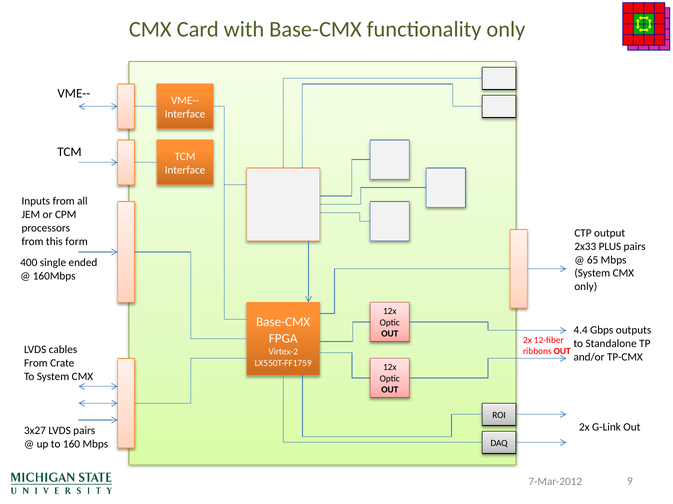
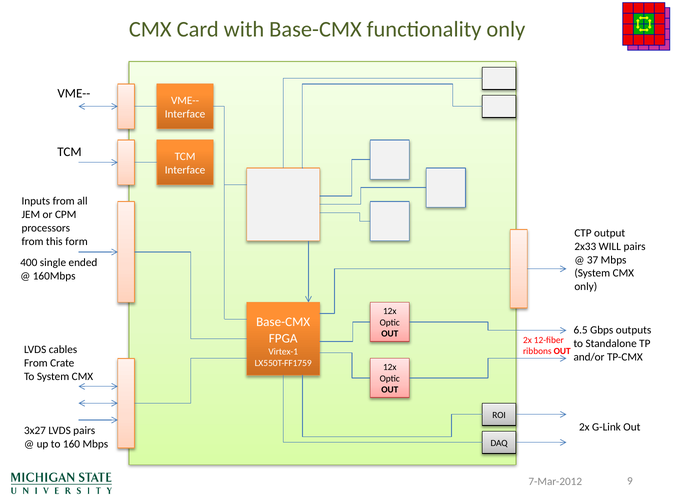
PLUS: PLUS -> WILL (610, 247)
65: 65 -> 37 (593, 260)
4.4: 4.4 -> 6.5 (581, 330)
Virtex-2: Virtex-2 -> Virtex-1 (283, 352)
